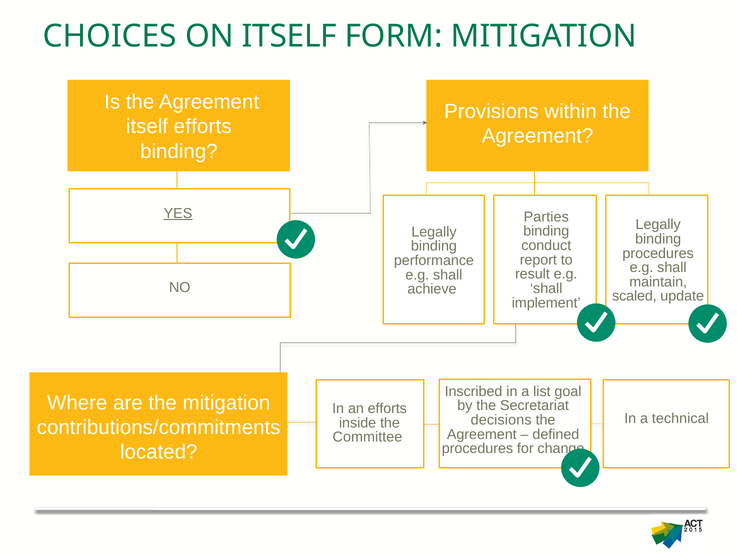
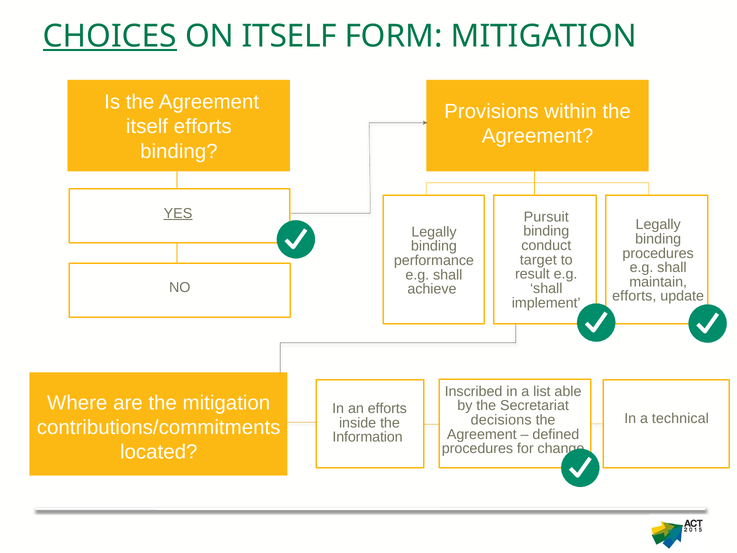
CHOICES underline: none -> present (110, 36)
Parties: Parties -> Pursuit (546, 217)
report: report -> target (538, 260)
scaled: scaled -> efforts (634, 296)
list goal: goal -> able (568, 391)
Committee: Committee -> Information (368, 437)
